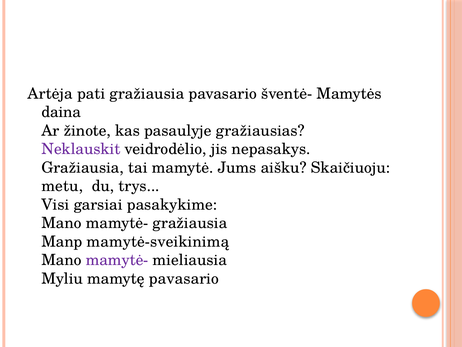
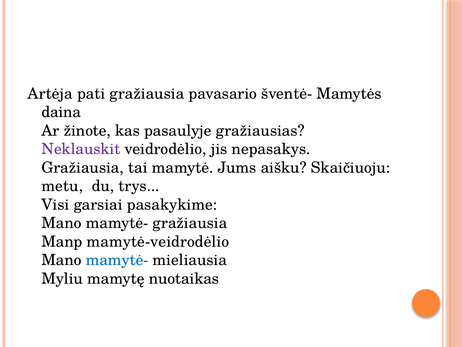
mamytė-sveikinimą: mamytė-sveikinimą -> mamytė-veidrodėlio (158, 241)
mamytė- colour: purple -> blue (117, 260)
mamytę pavasario: pavasario -> nuotaikas (184, 278)
